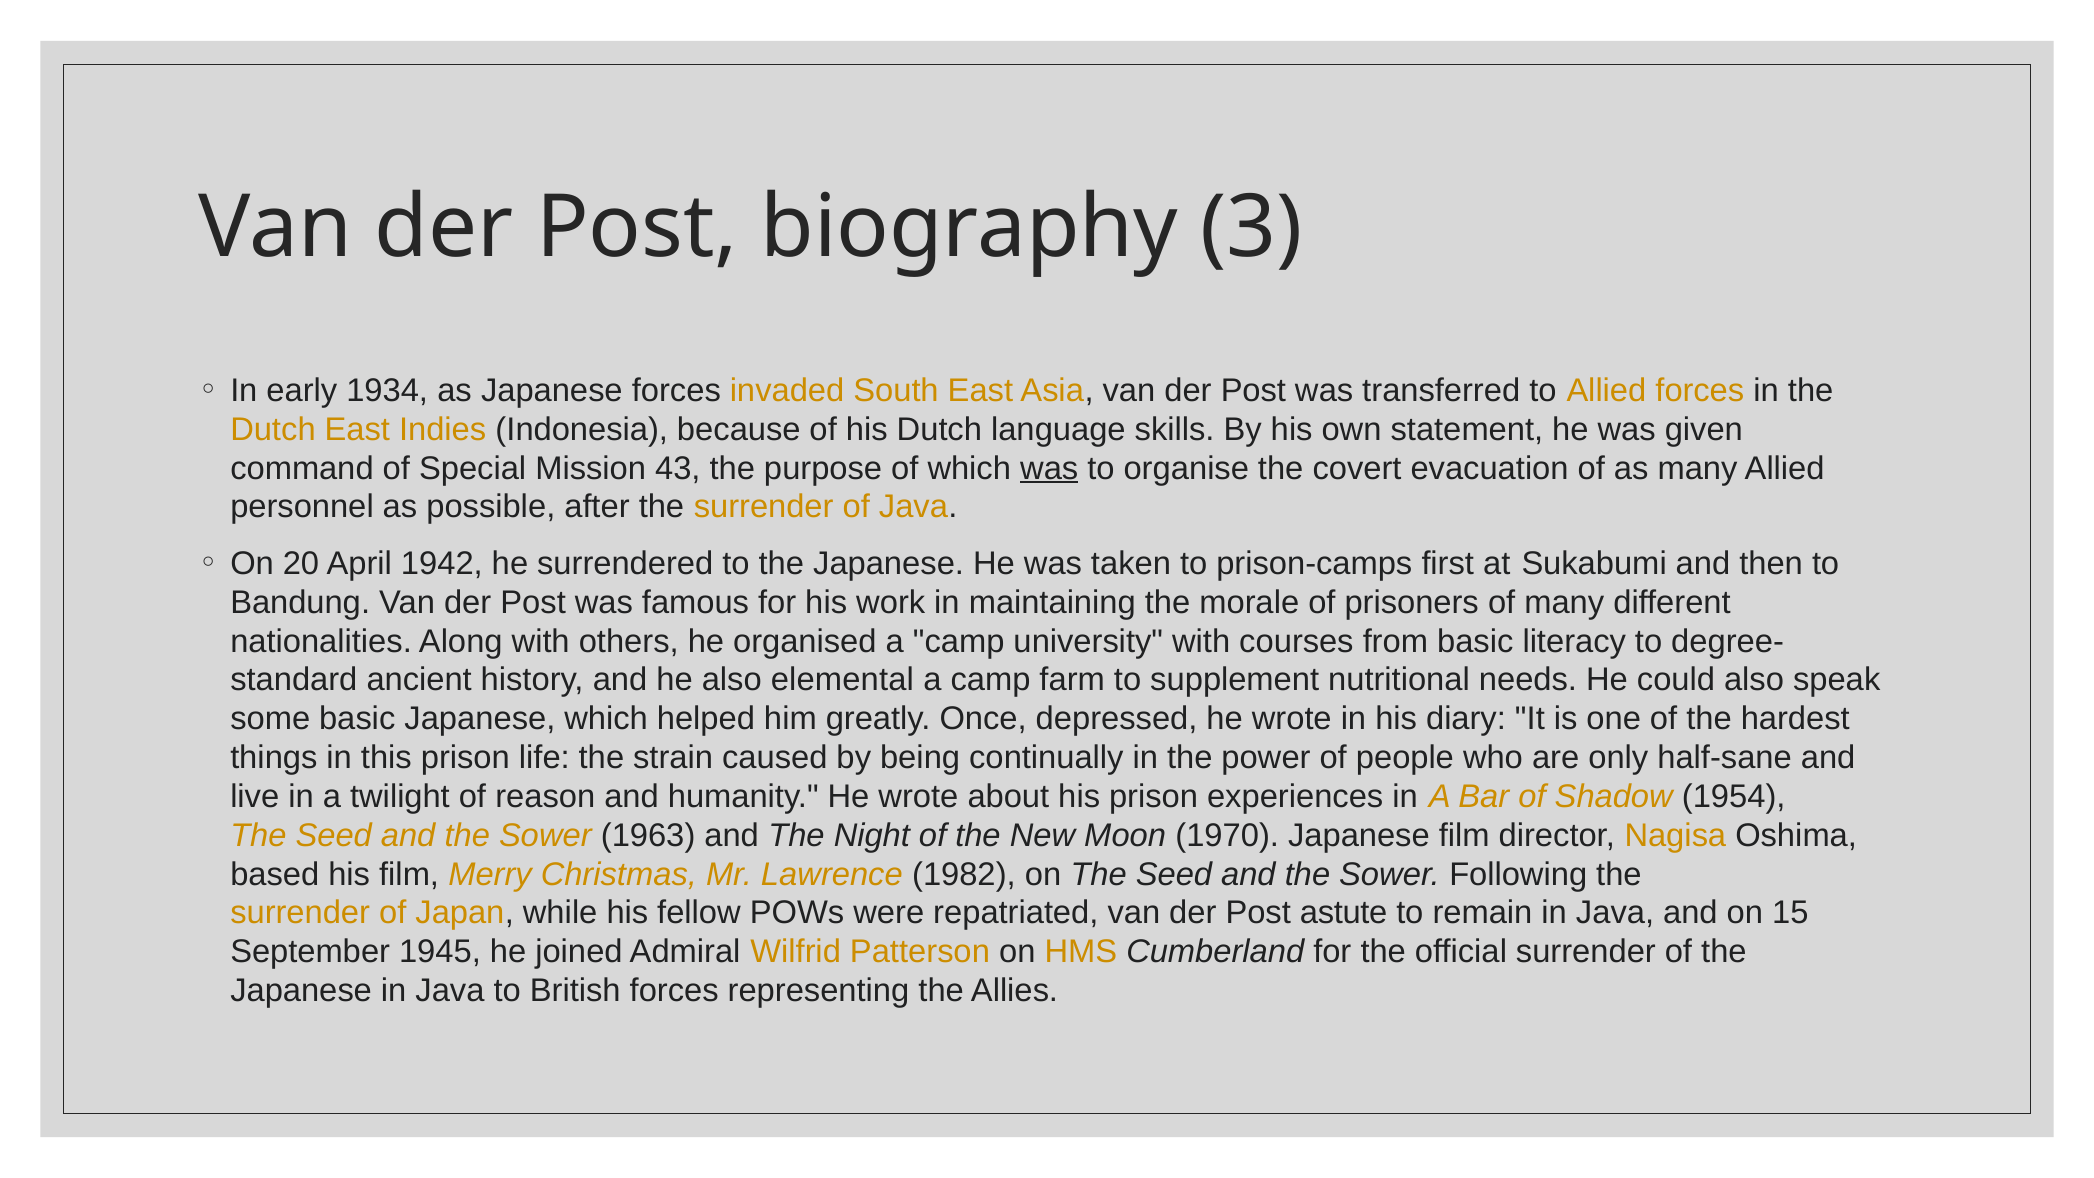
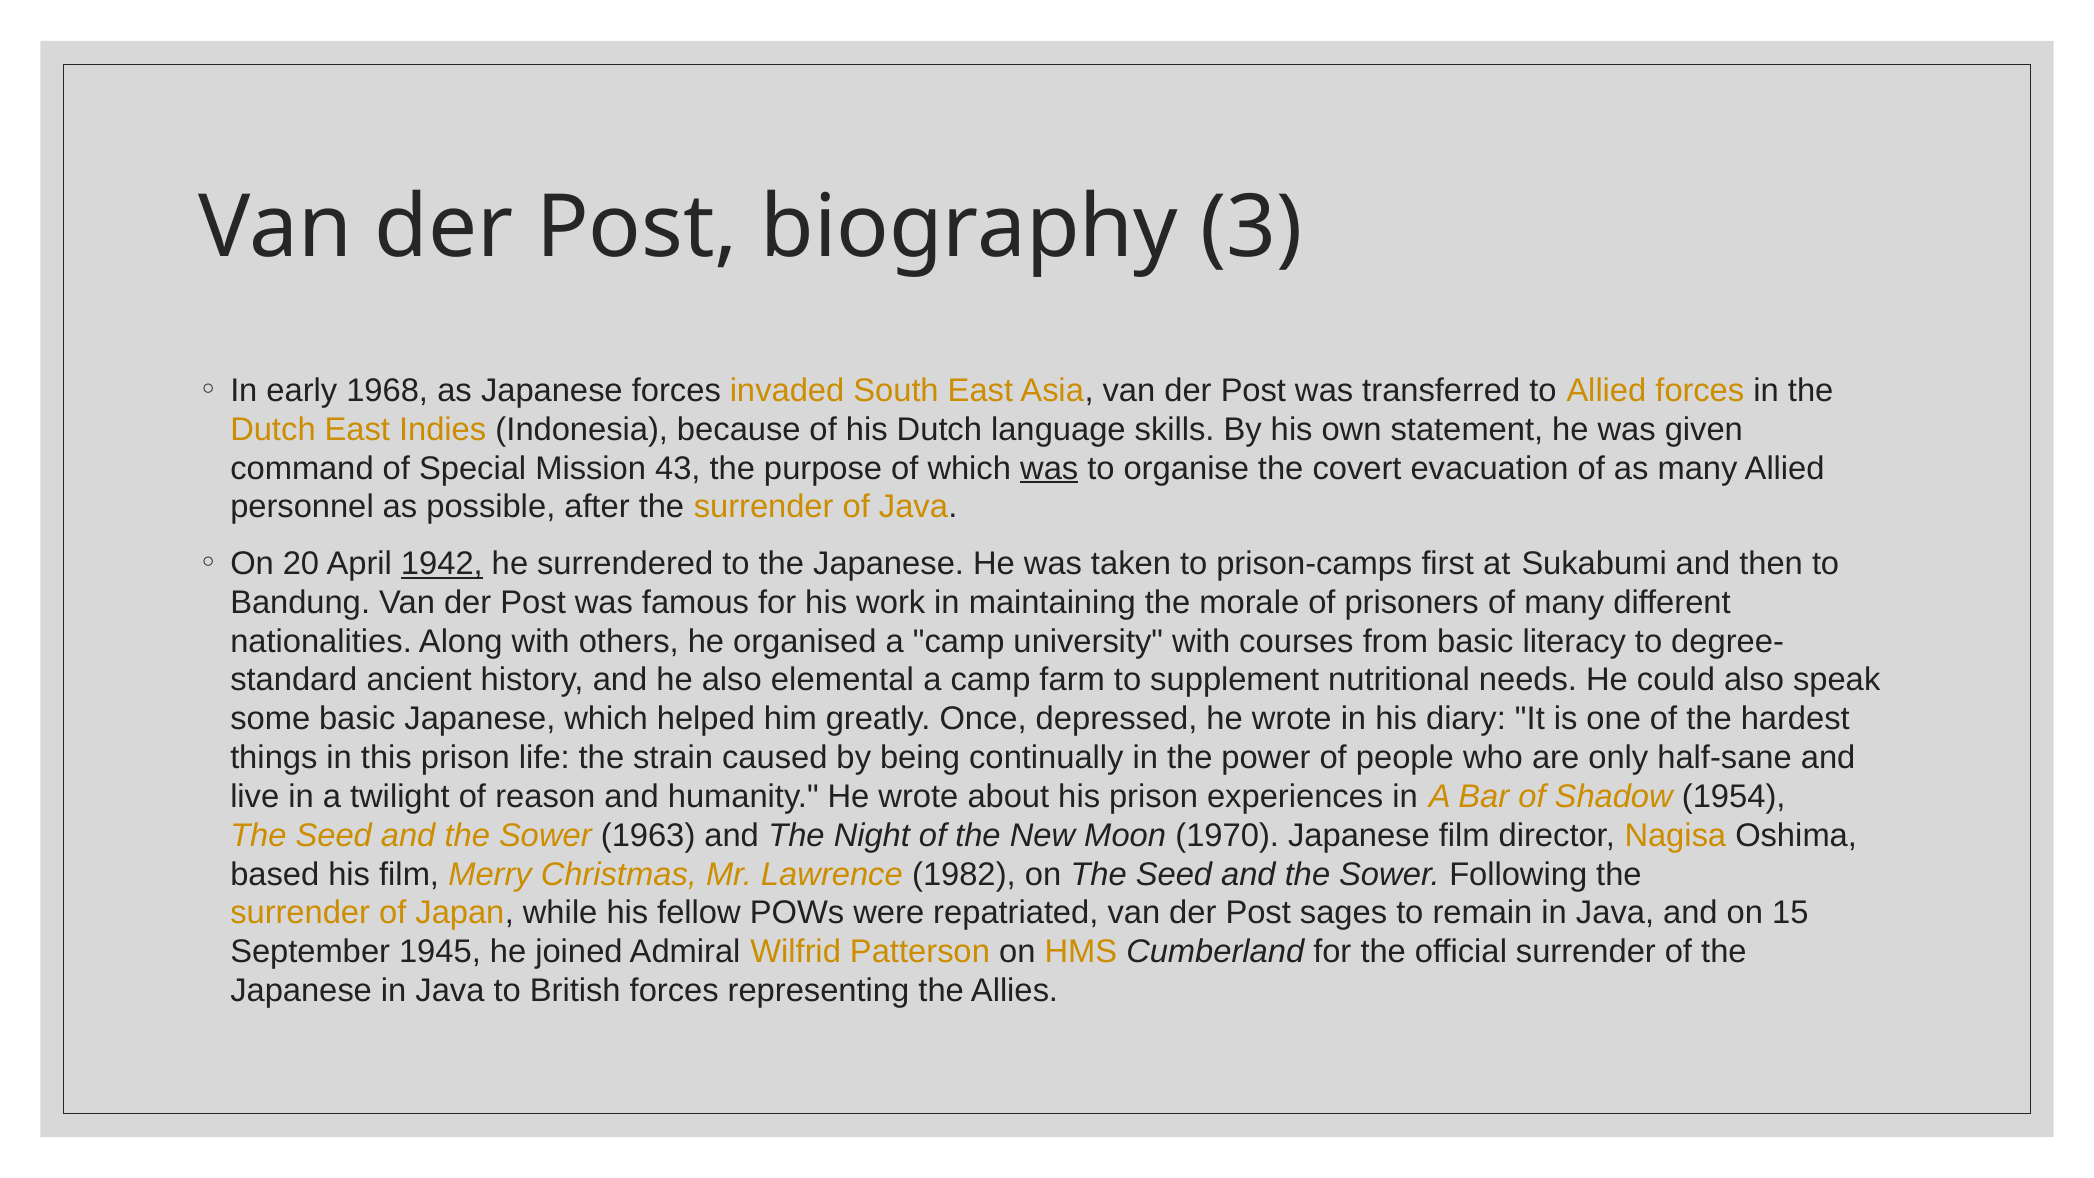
1934: 1934 -> 1968 (387, 391)
1942 underline: none -> present (442, 564)
astute: astute -> sages (1344, 913)
